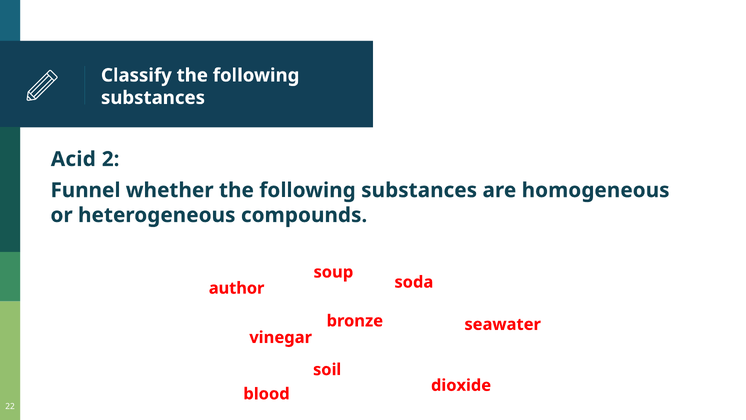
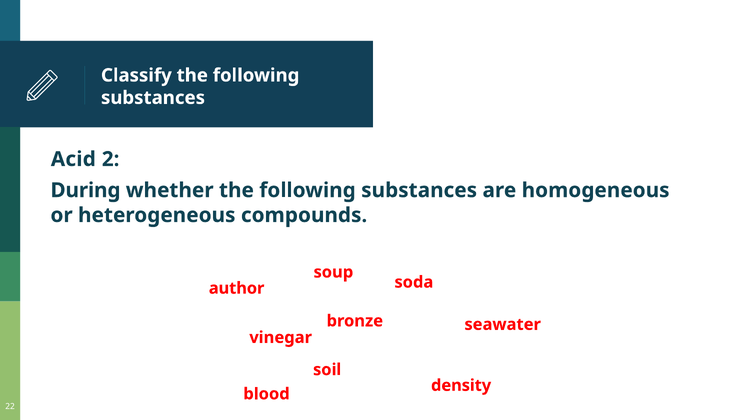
Funnel: Funnel -> During (85, 190)
dioxide: dioxide -> density (461, 385)
